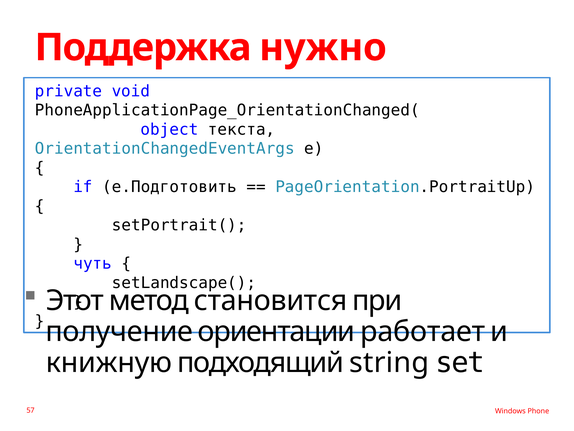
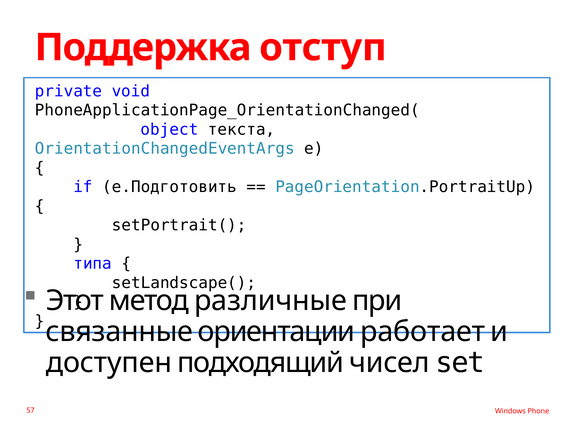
нужно: нужно -> отступ (323, 48)
чуть: чуть -> типа (93, 263)
становится: становится -> различные (271, 300)
получение: получение -> связанные (119, 331)
книжную: книжную -> доступен (109, 362)
string: string -> чисел (389, 362)
